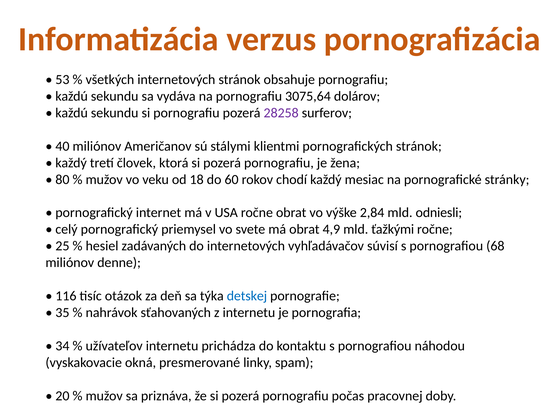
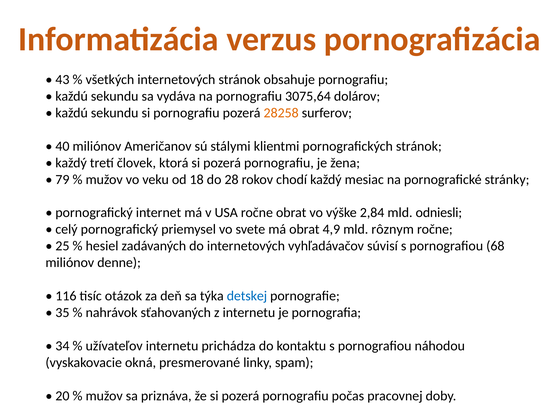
53: 53 -> 43 (62, 80)
28258 colour: purple -> orange (281, 113)
80: 80 -> 79 (62, 180)
60: 60 -> 28 (232, 180)
ťažkými: ťažkými -> rôznym (393, 230)
